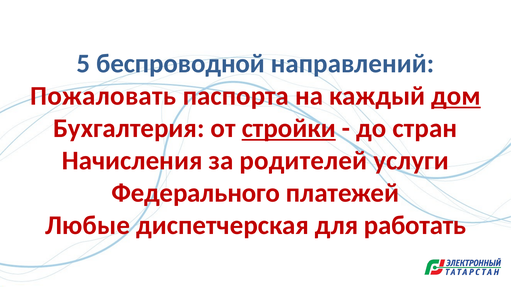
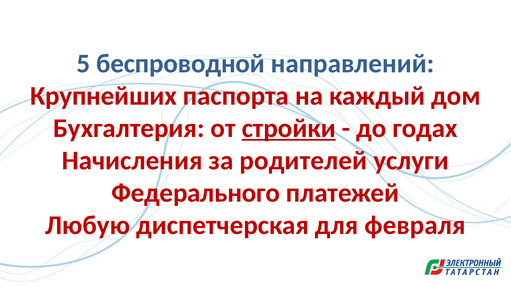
Пожаловать: Пожаловать -> Крупнейших (103, 96)
дом underline: present -> none (456, 96)
стран: стран -> годах (425, 128)
Любые: Любые -> Любую (88, 226)
работать: работать -> февраля (415, 226)
